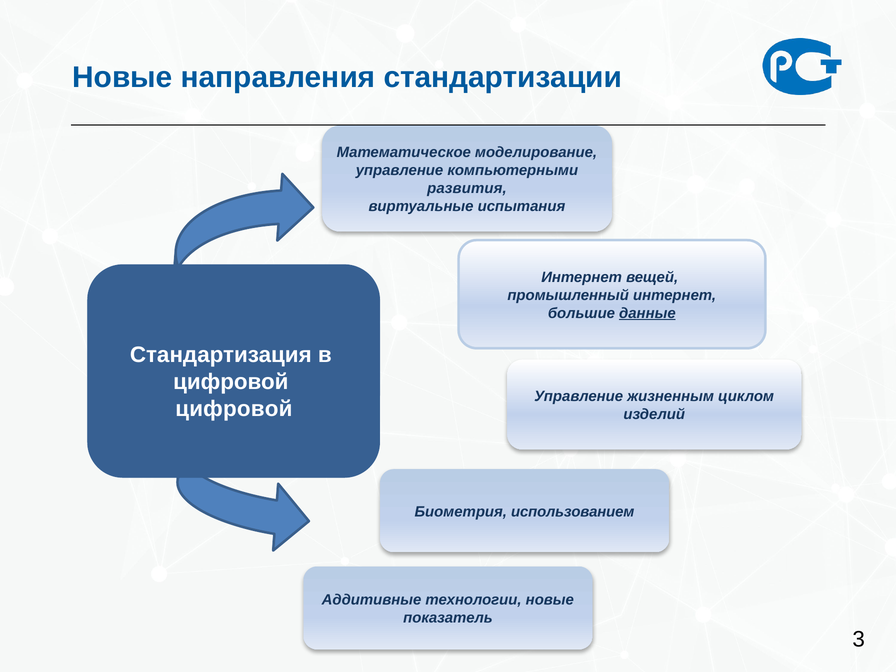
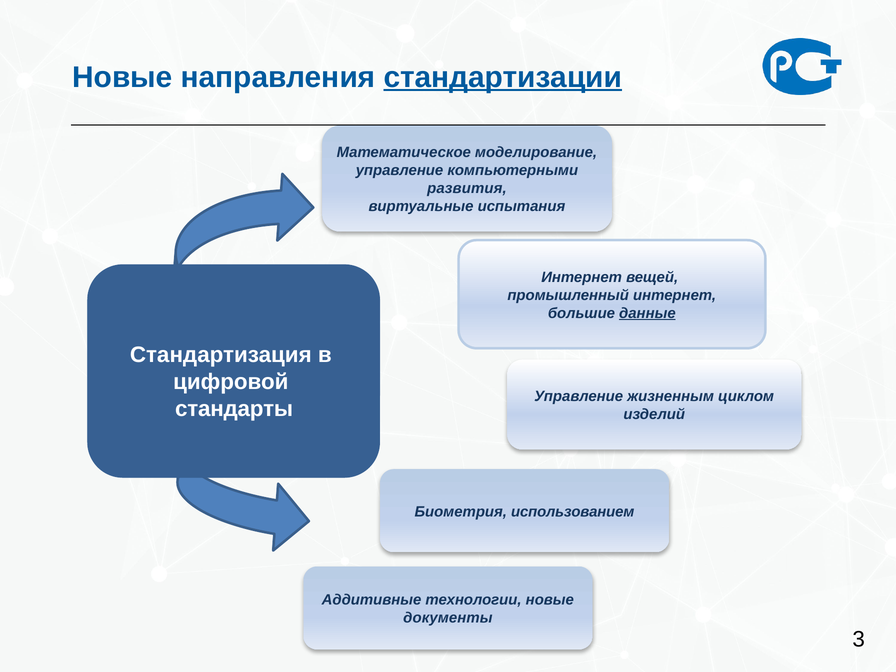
стандартизации underline: none -> present (503, 77)
цифровой: цифровой -> стандарты (234, 409)
показатель: показатель -> документы (448, 618)
